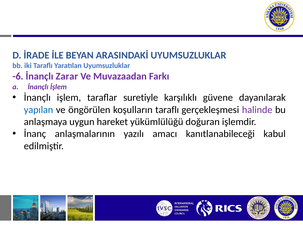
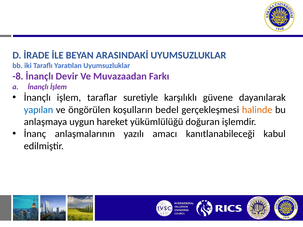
-6: -6 -> -8 (18, 76)
Zarar: Zarar -> Devir (67, 76)
koşulların taraflı: taraflı -> bedel (167, 110)
halinde colour: purple -> orange (257, 110)
